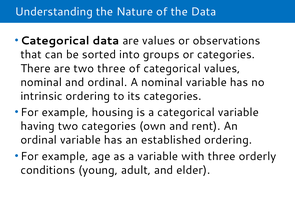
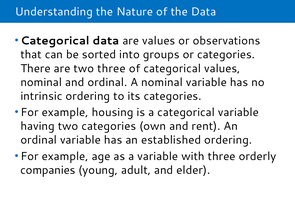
conditions: conditions -> companies (48, 170)
